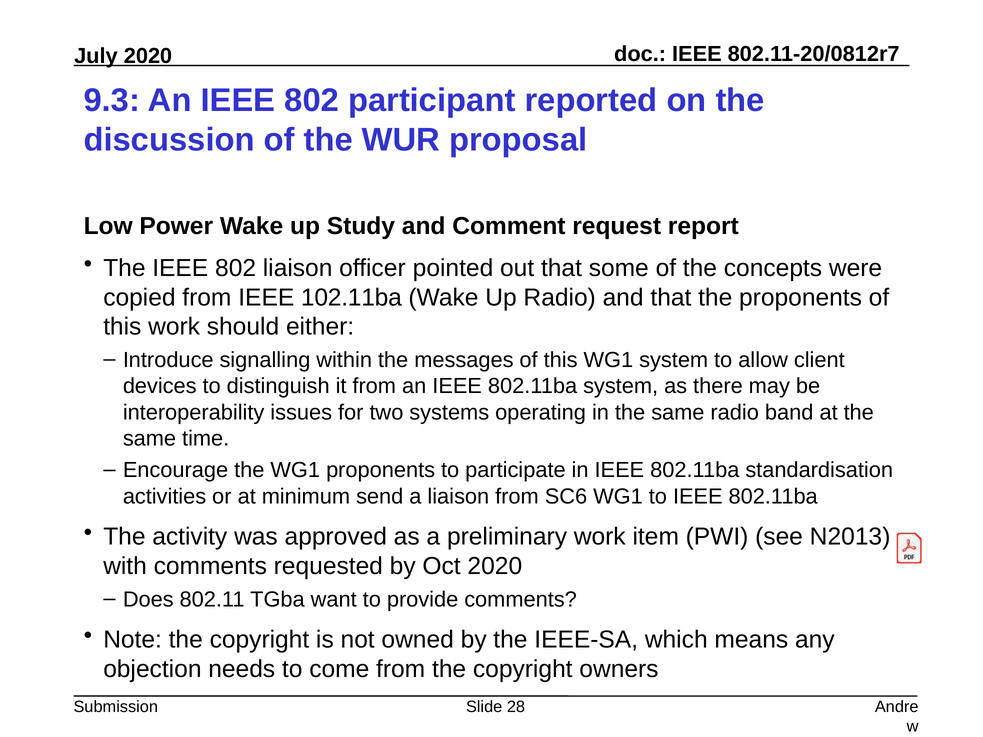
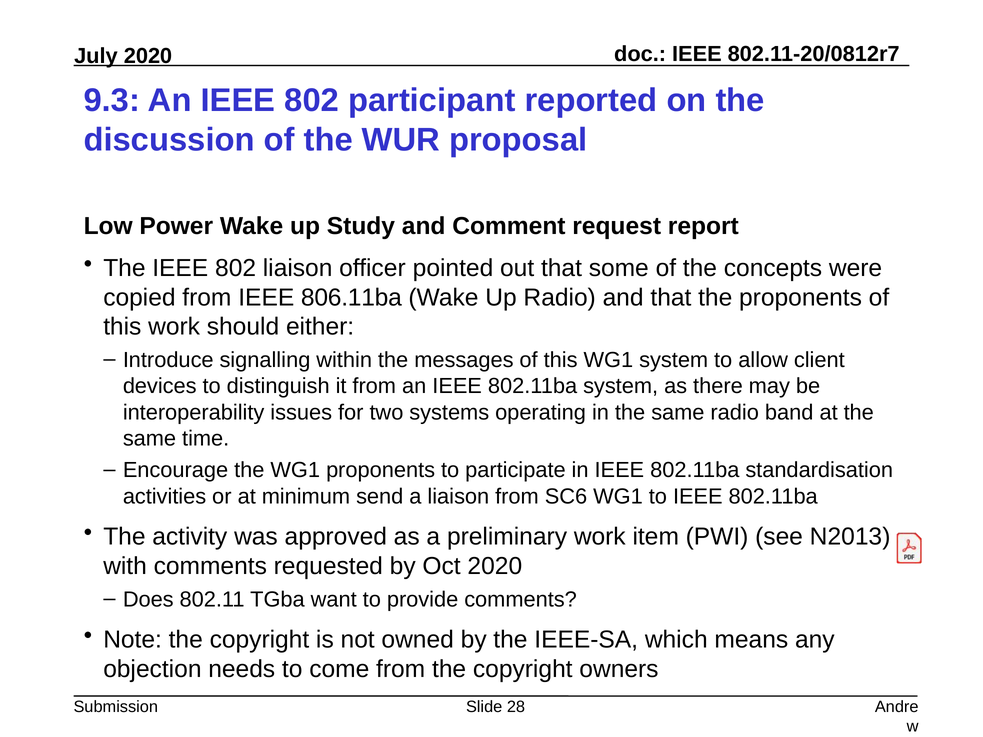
102.11ba: 102.11ba -> 806.11ba (351, 298)
